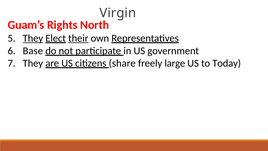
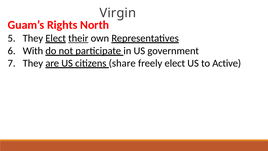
They underline: present -> none (33, 38)
Base: Base -> With (33, 51)
freely large: large -> elect (175, 63)
Today: Today -> Active (227, 63)
